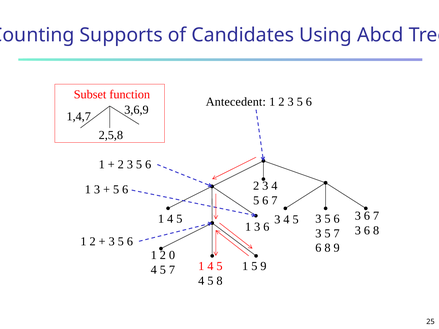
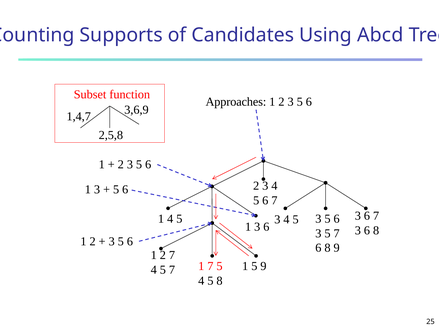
Antecedent: Antecedent -> Approaches (236, 102)
2 0: 0 -> 7 (172, 255)
5 7 1 4: 4 -> 7 (210, 266)
